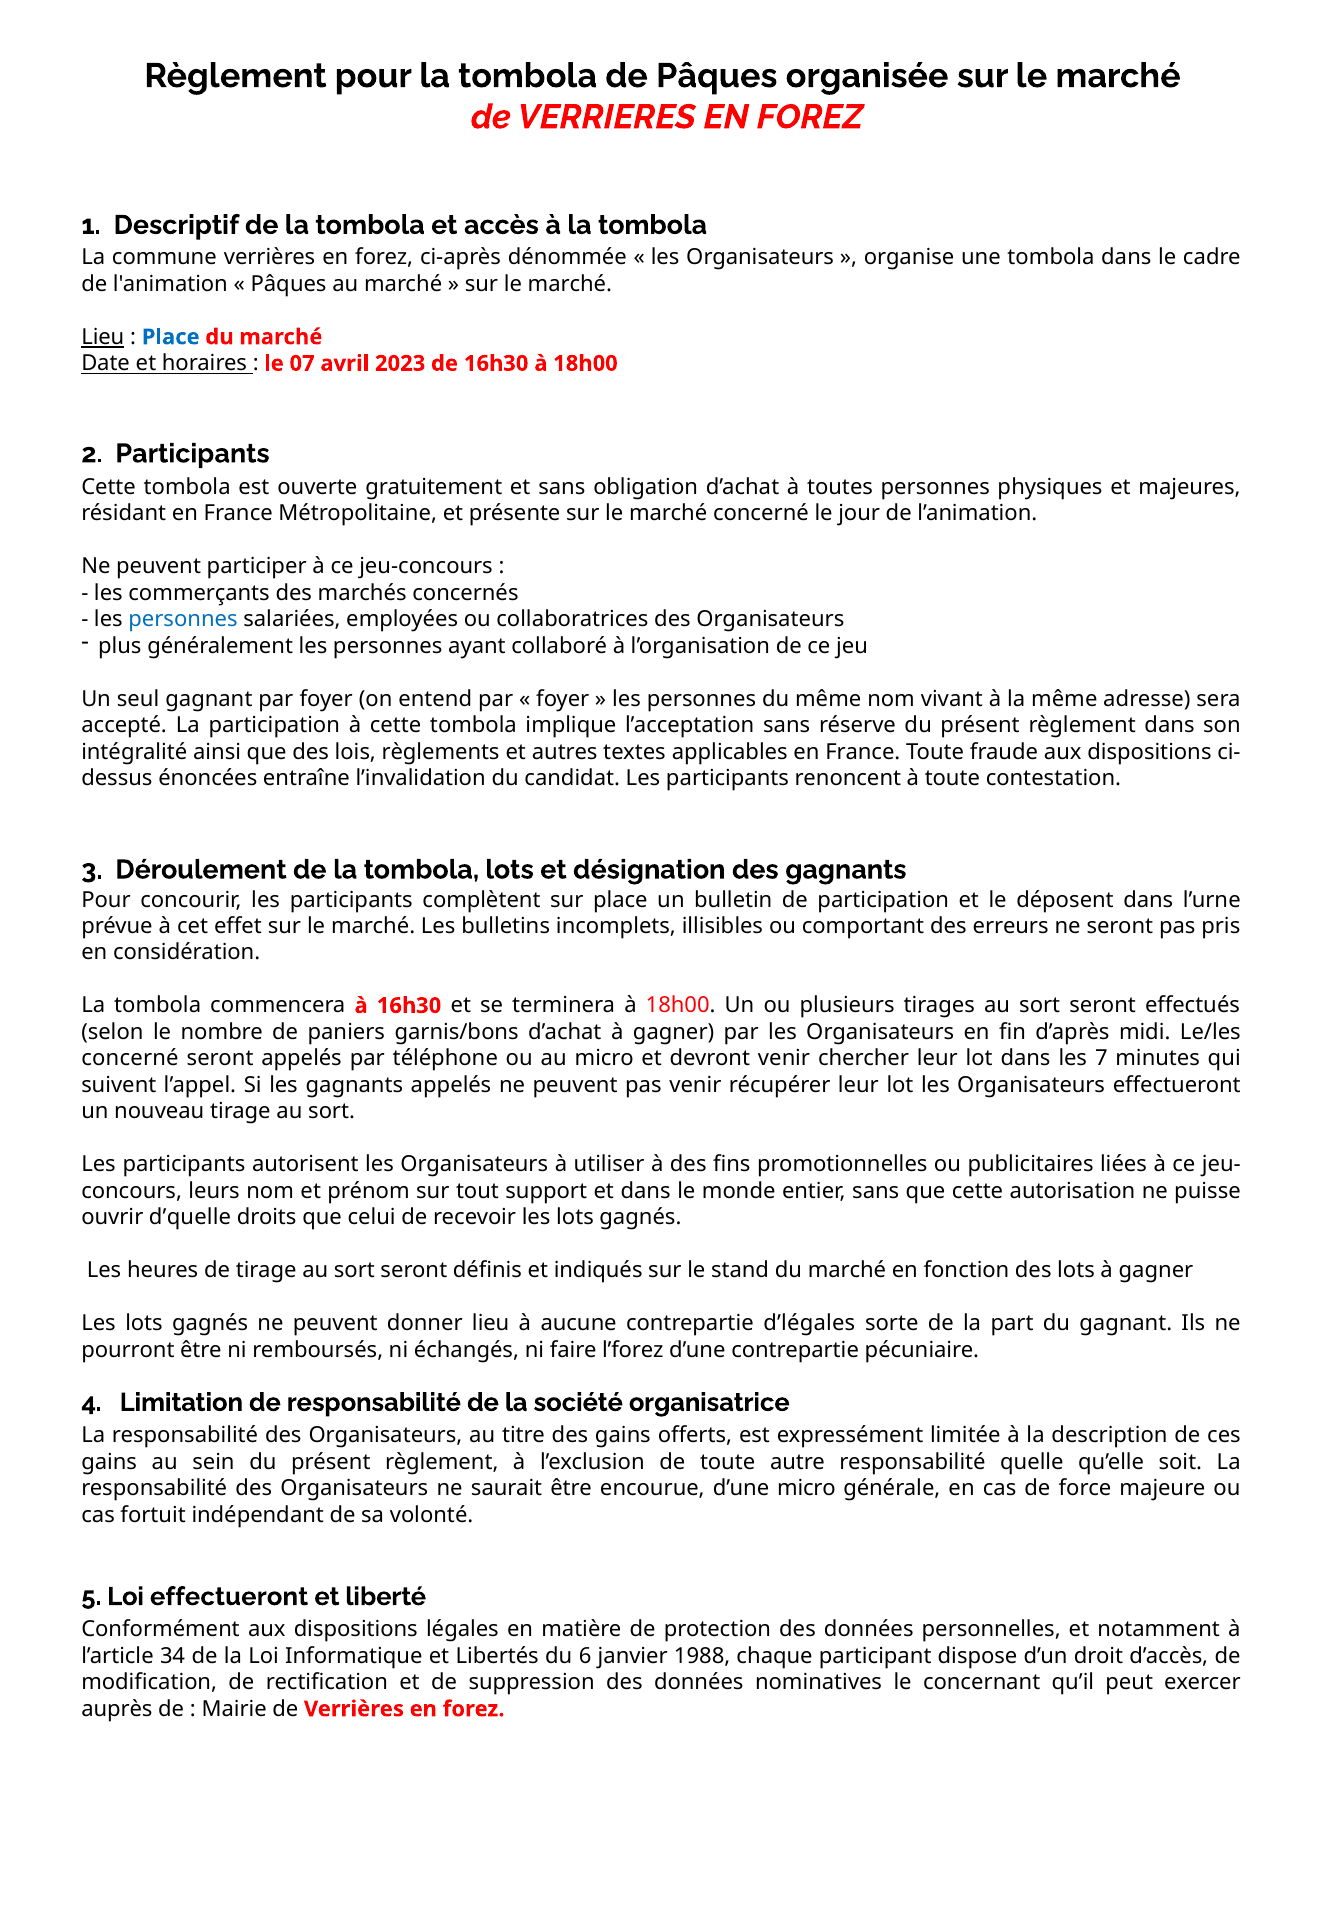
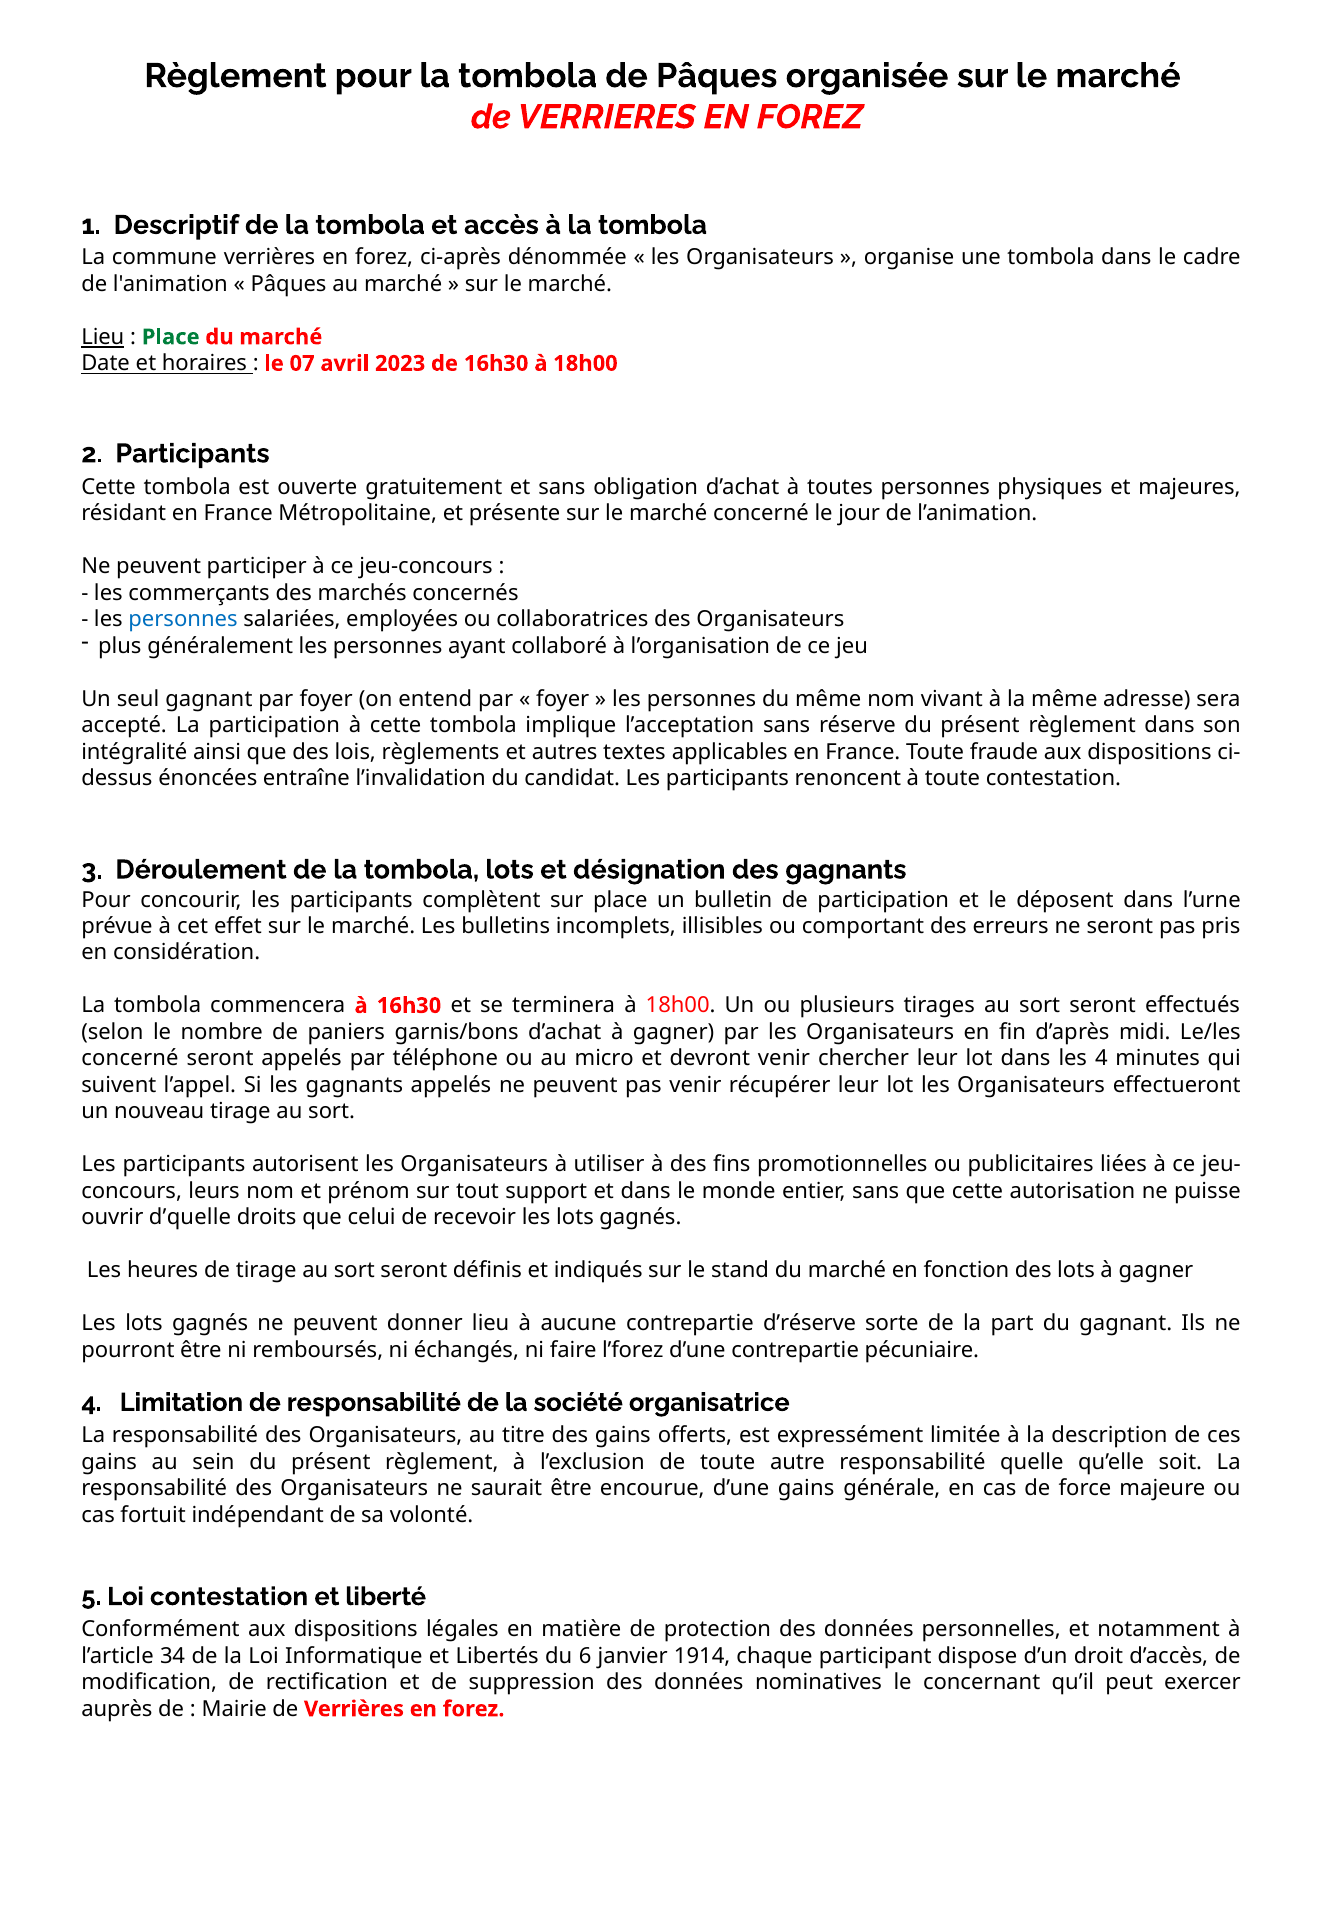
Place colour: blue -> green (171, 337)
les 7: 7 -> 4 (1101, 1059)
d’légales: d’légales -> d’réserve (810, 1324)
d’une micro: micro -> gains (806, 1488)
Loi effectueront: effectueront -> contestation (229, 1597)
1988: 1988 -> 1914 (702, 1656)
